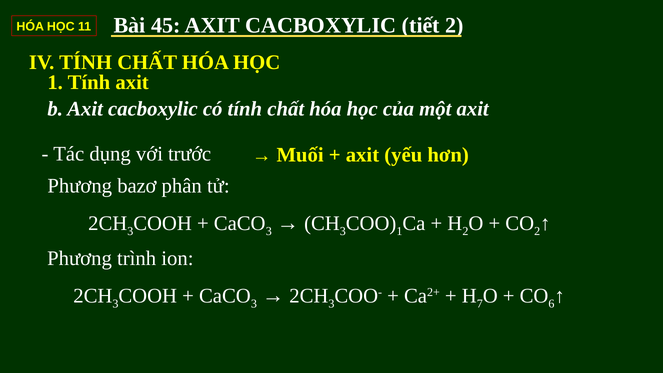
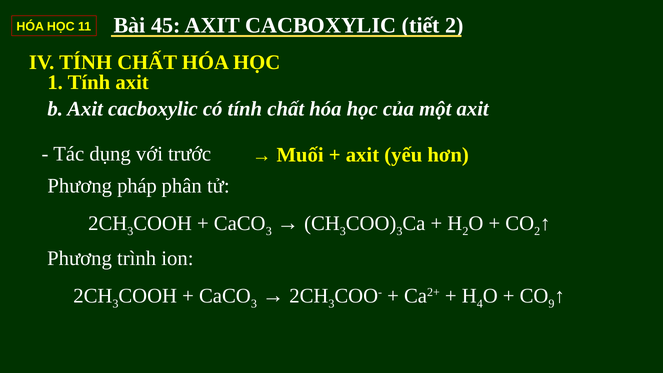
bazơ: bazơ -> pháp (137, 186)
1: 1 -> 3 (399, 231)
7: 7 -> 4 (480, 304)
6: 6 -> 9 (551, 304)
